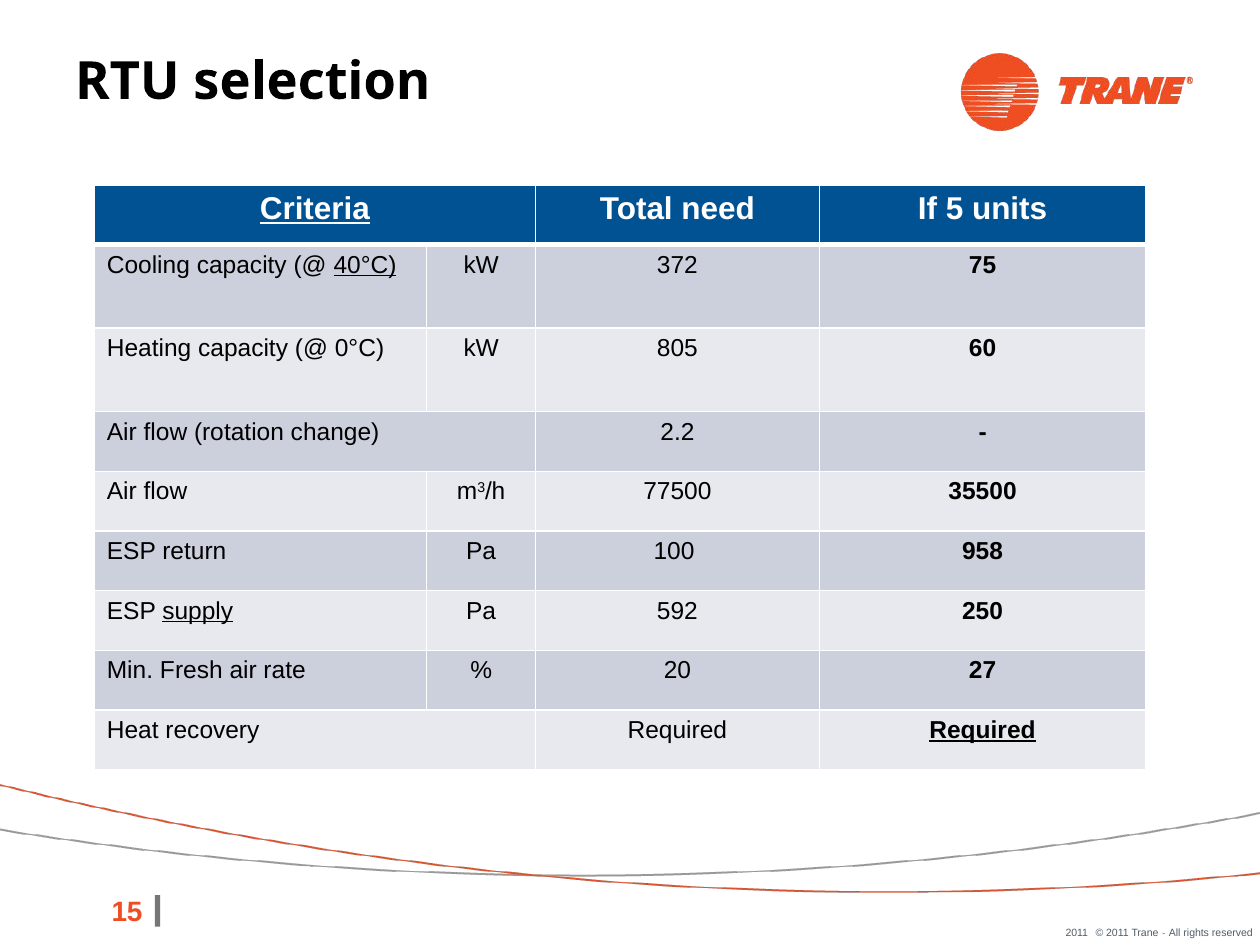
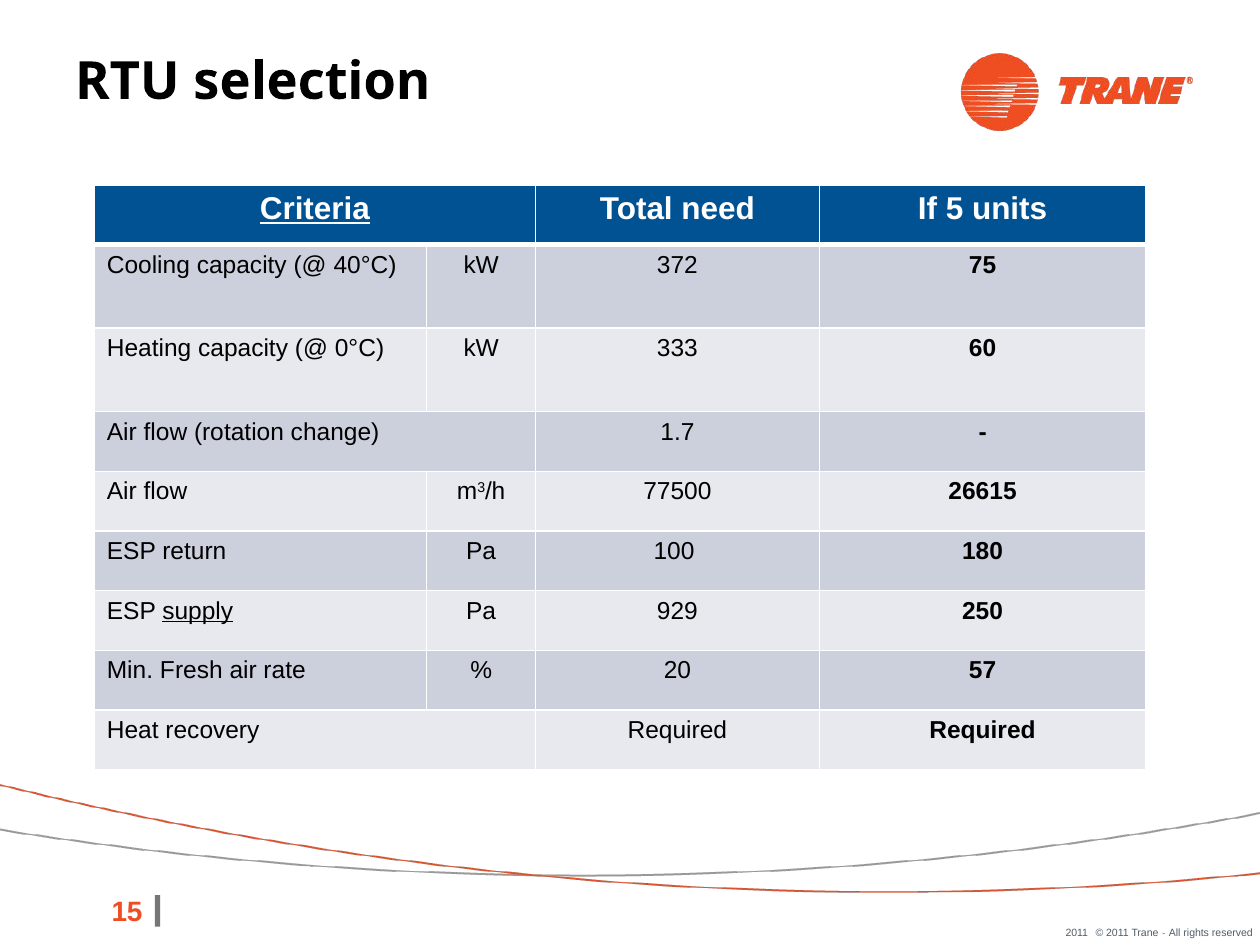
40°C underline: present -> none (365, 265)
805: 805 -> 333 (677, 348)
2.2: 2.2 -> 1.7 (677, 432)
35500: 35500 -> 26615 (983, 492)
958: 958 -> 180 (983, 551)
592: 592 -> 929 (677, 611)
27: 27 -> 57 (983, 671)
Required underline: present -> none (982, 731)
